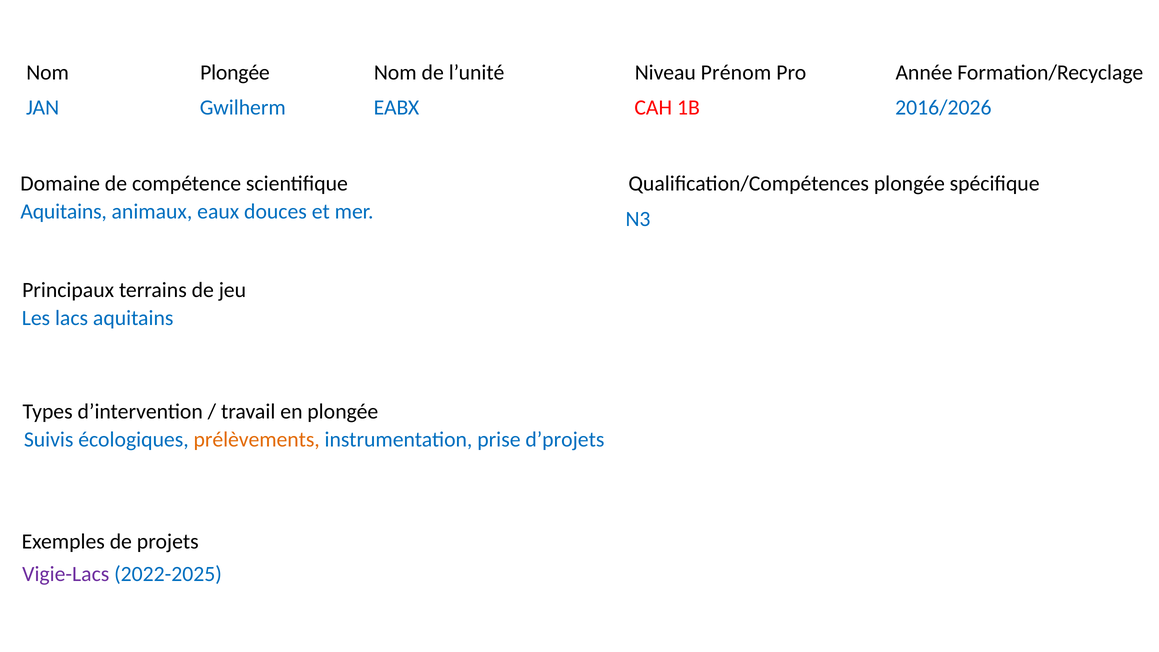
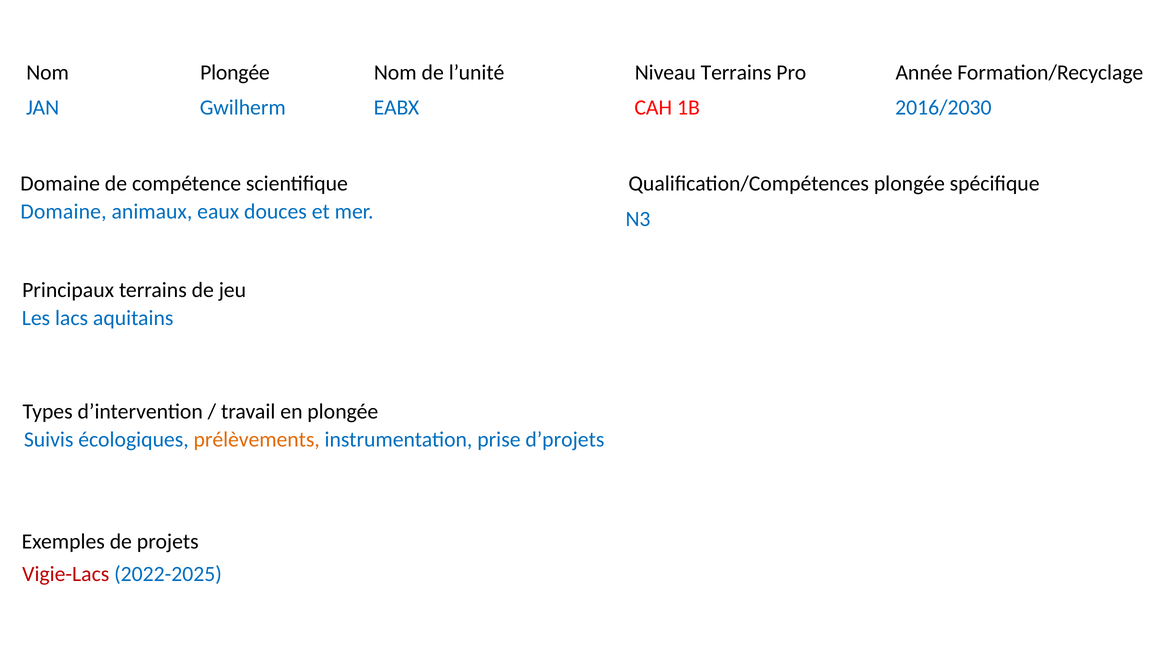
Niveau Prénom: Prénom -> Terrains (736, 73)
2016/2026: 2016/2026 -> 2016/2030 (943, 108)
Aquitains: Aquitains -> Domaine (63, 212)
Vigie-Lacs colour: purple -> red (66, 574)
